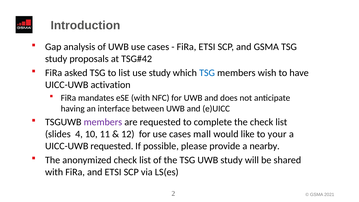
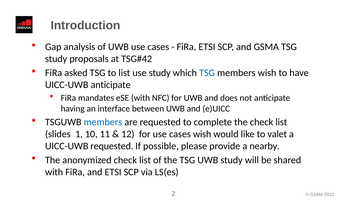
UICC-UWB activation: activation -> anticipate (111, 85)
members colour: purple -> blue (103, 122)
4: 4 -> 1 (79, 134)
cases mall: mall -> wish (202, 134)
your: your -> valet (277, 134)
